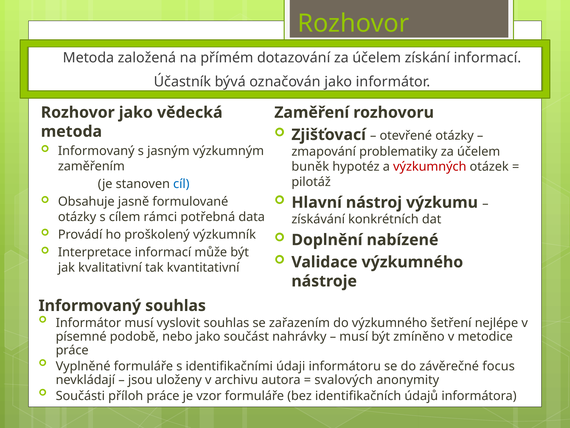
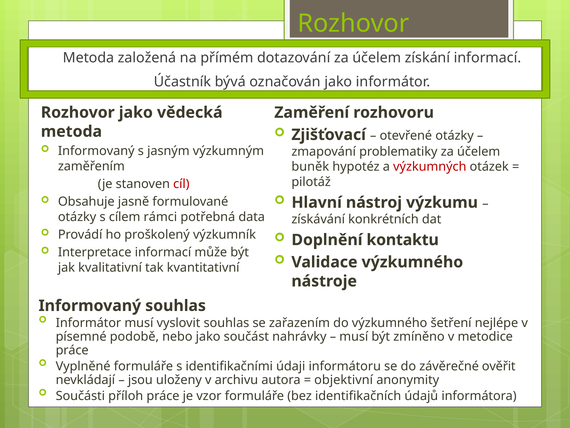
cíl colour: blue -> red (181, 184)
nabízené: nabízené -> kontaktu (403, 240)
focus: focus -> ověřit (499, 366)
svalových: svalových -> objektivní (344, 380)
